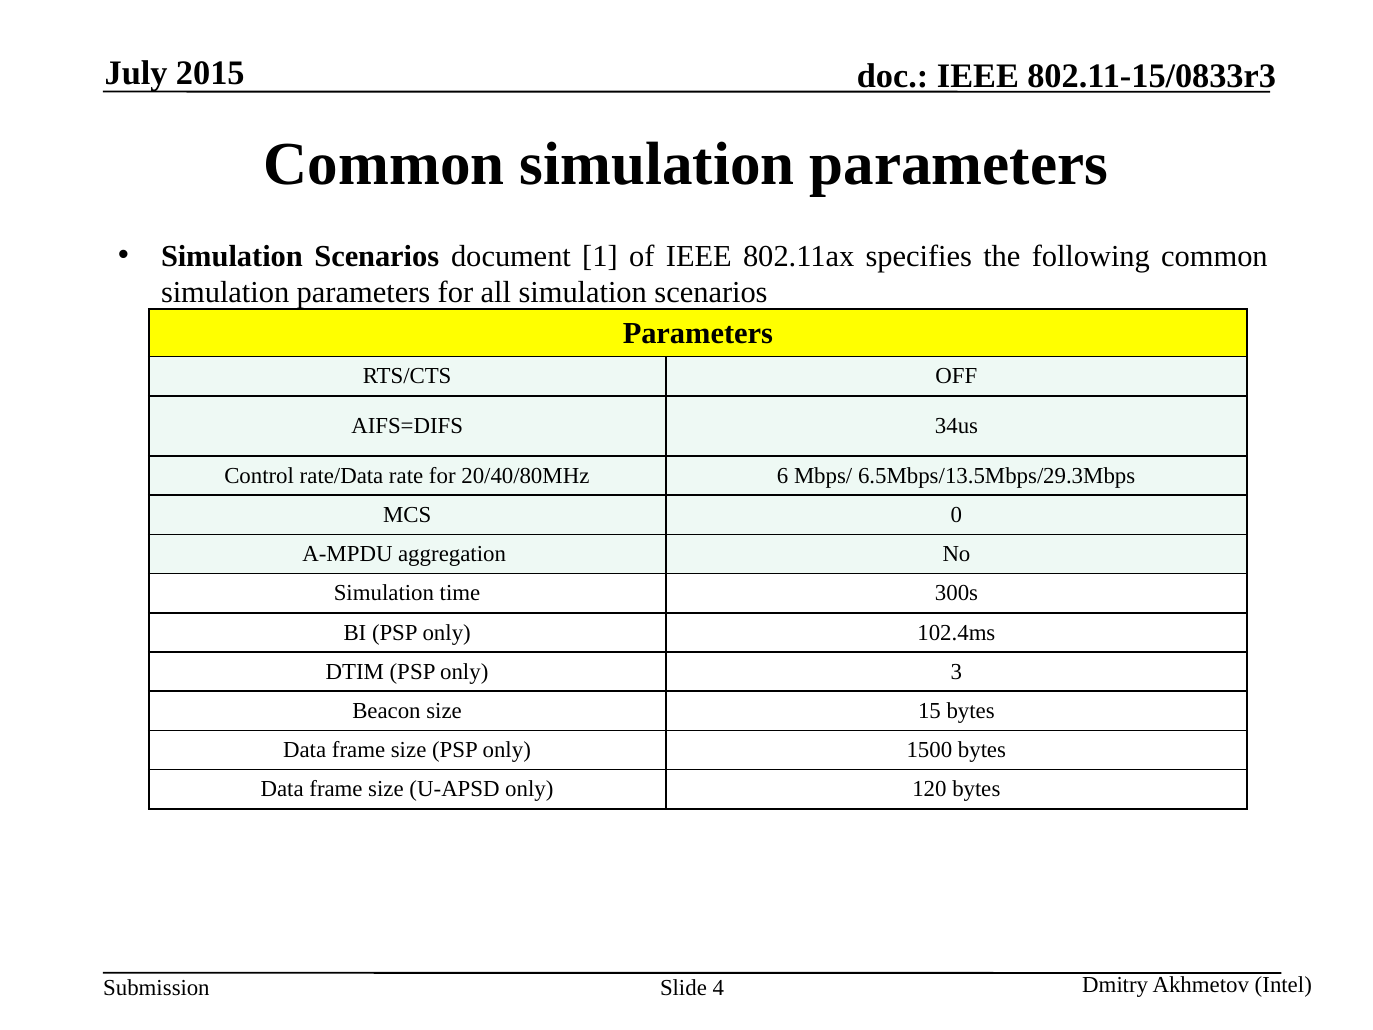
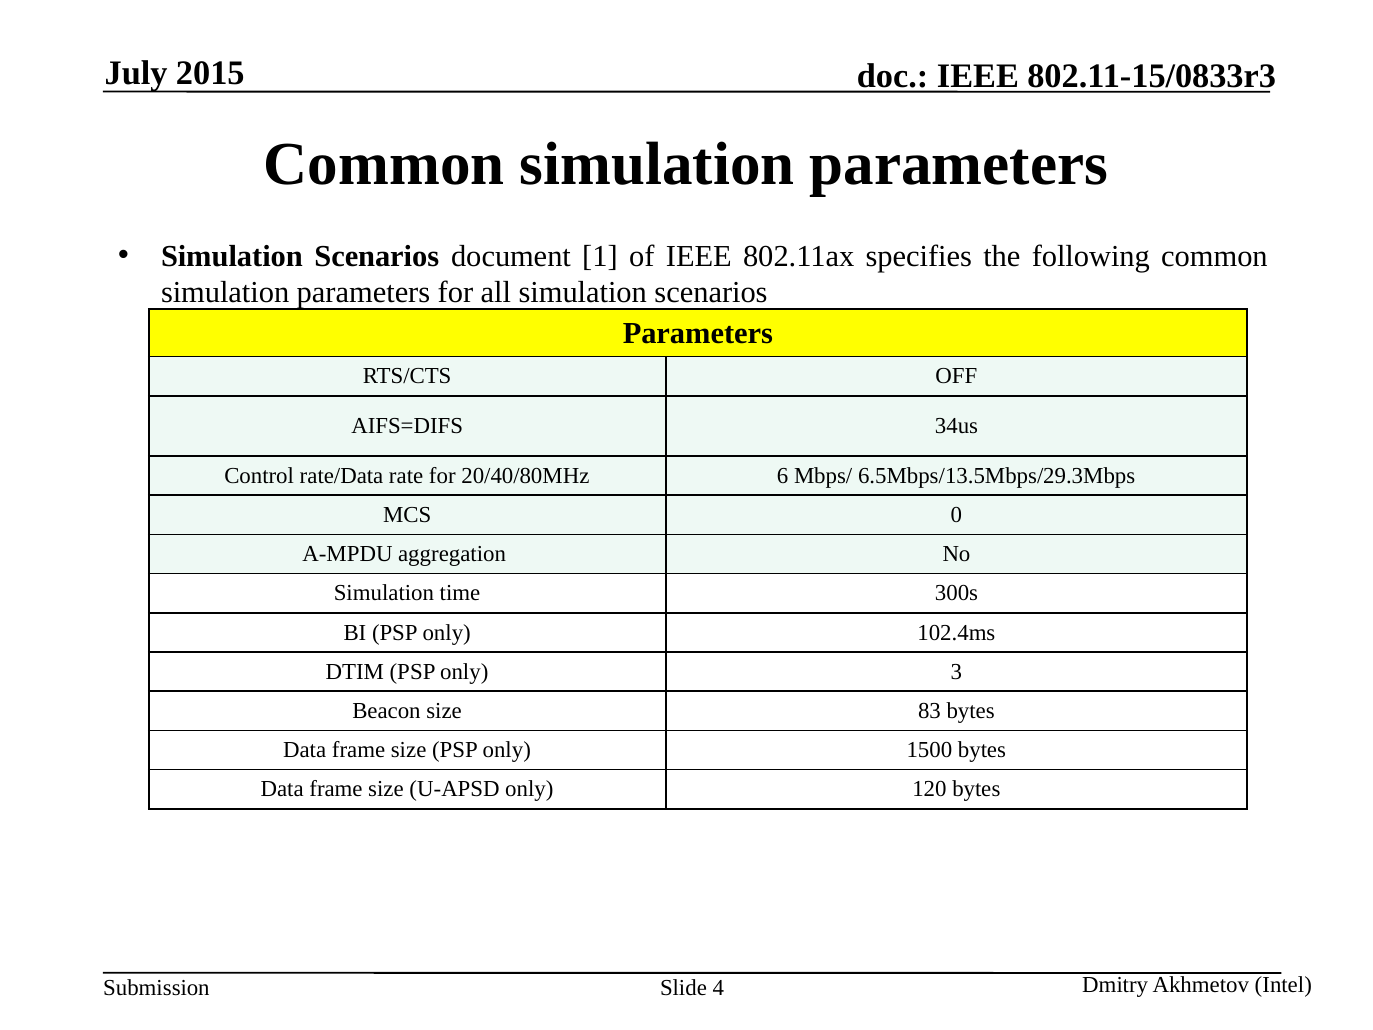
15: 15 -> 83 (929, 711)
